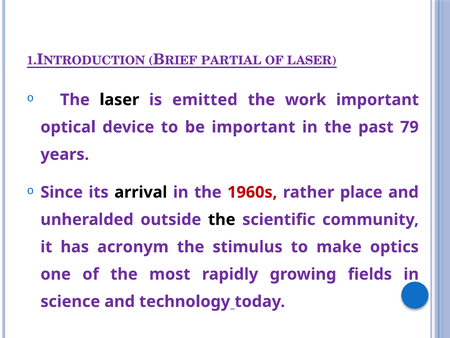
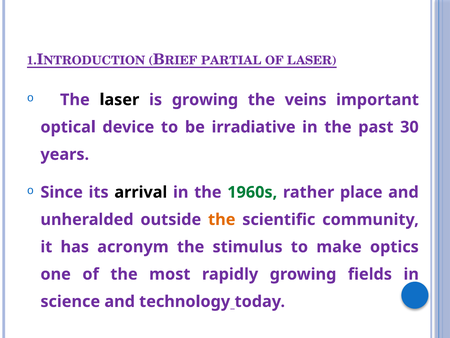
is emitted: emitted -> growing (205, 100)
work: work -> veins (306, 100)
be important: important -> irradiative (254, 127)
79: 79 -> 30 (409, 127)
1960s colour: red -> green (252, 192)
the colour: black -> orange (222, 219)
